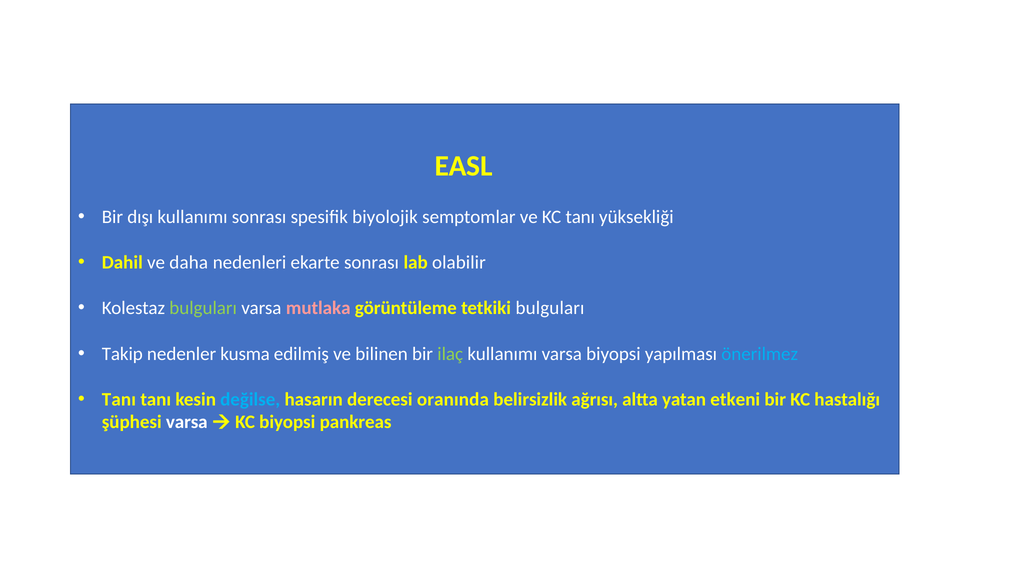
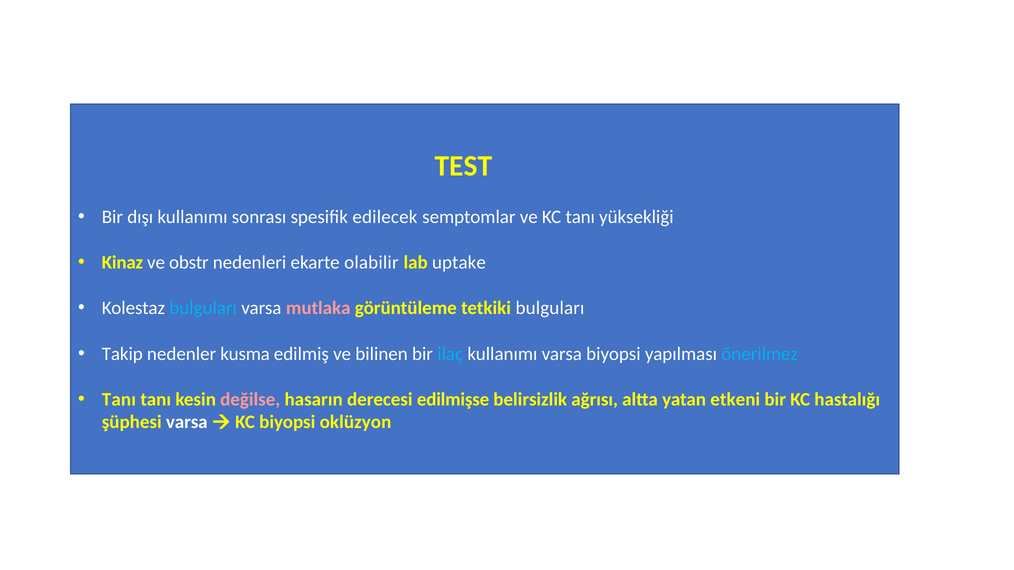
EASL: EASL -> TEST (463, 166)
biyolojik: biyolojik -> edilecek (385, 217)
Dahil: Dahil -> Kinaz (122, 263)
daha: daha -> obstr (189, 263)
ekarte sonrası: sonrası -> olabilir (371, 263)
olabilir: olabilir -> uptake (459, 263)
bulguları colour: light green -> light blue (203, 308)
ilaç colour: light green -> light blue (450, 354)
değilse colour: light blue -> pink (250, 400)
oranında: oranında -> edilmişse (453, 400)
pankreas: pankreas -> oklüzyon (356, 422)
